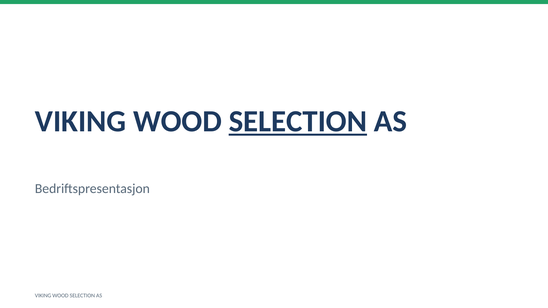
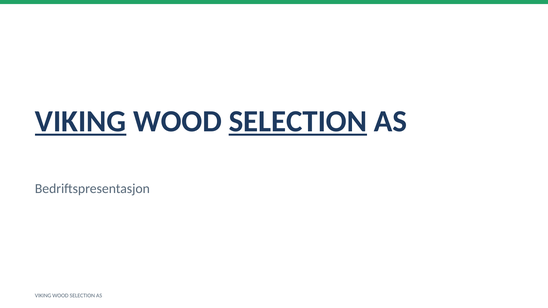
VIKING underline: none -> present (81, 122)
